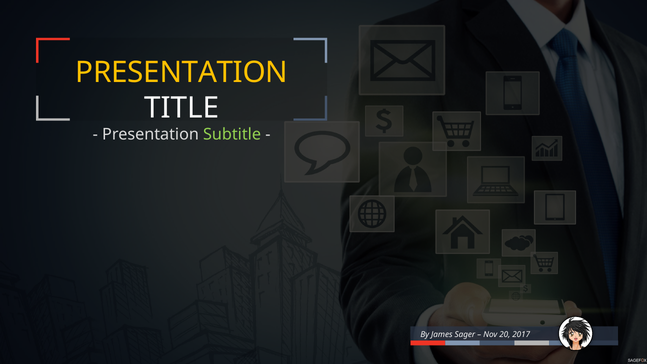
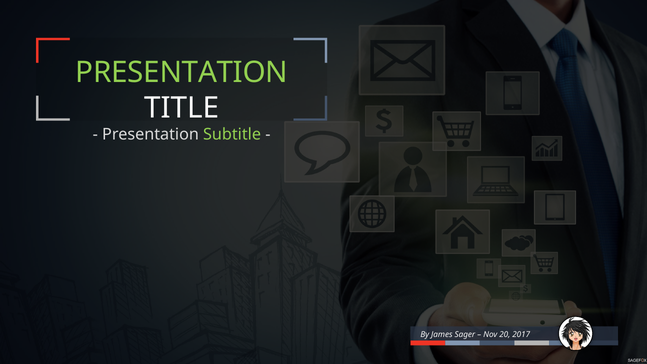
PRESENTATION colour: yellow -> light green (182, 72)
